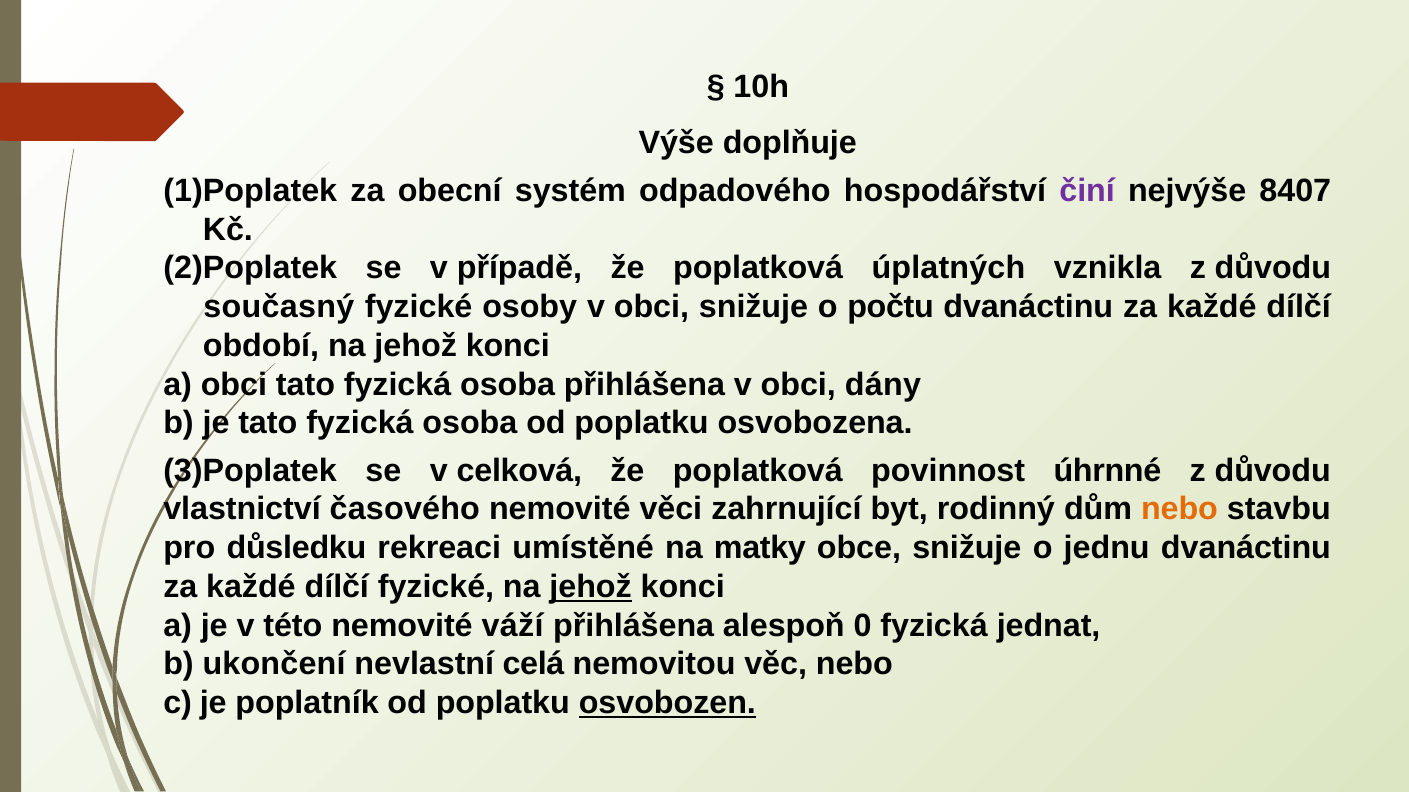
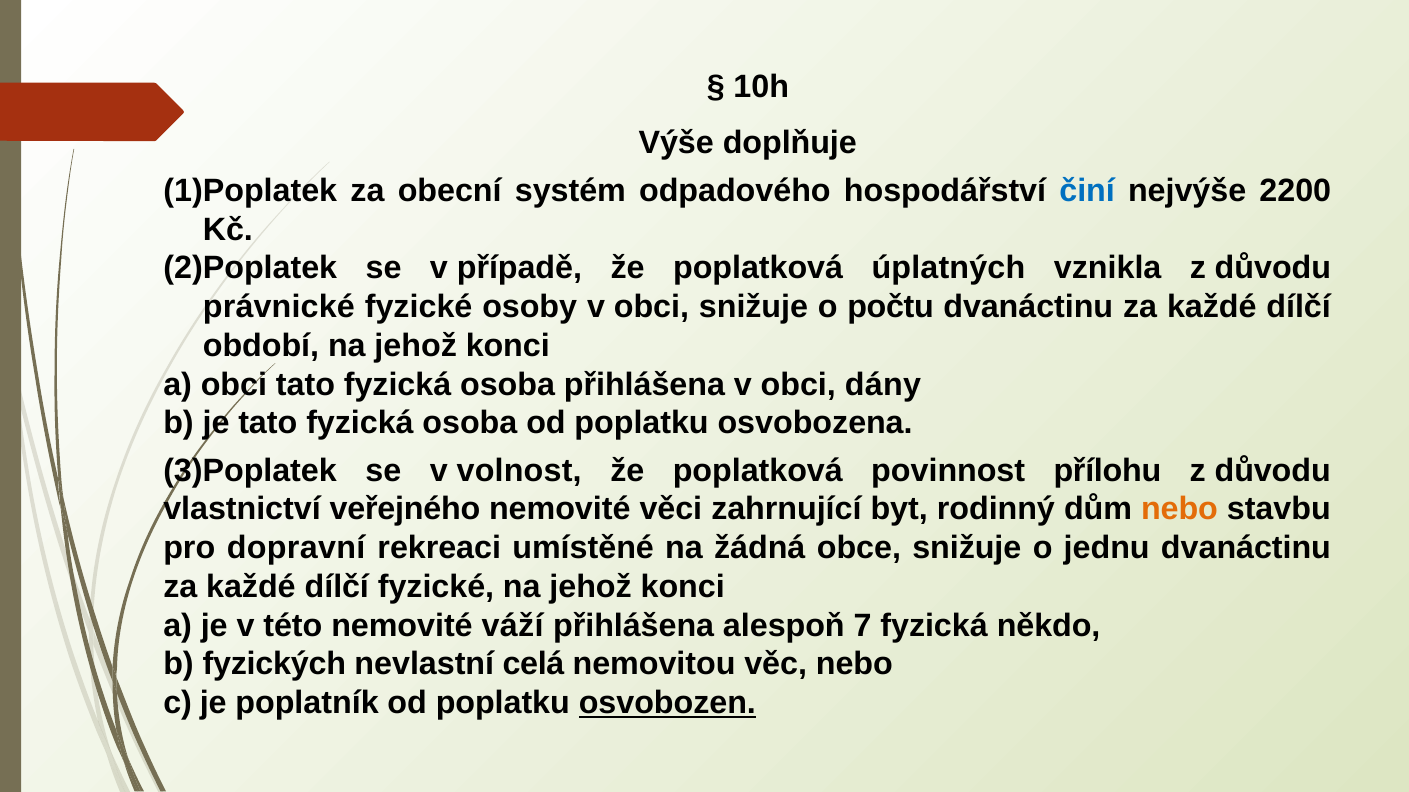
činí colour: purple -> blue (1087, 191)
8407: 8407 -> 2200 (1295, 191)
současný: současný -> právnické (279, 307)
celková: celková -> volnost (519, 471)
úhrnné: úhrnné -> přílohu (1107, 471)
časového: časového -> veřejného (405, 510)
důsledku: důsledku -> dopravní (296, 548)
matky: matky -> žádná (760, 548)
jehož underline: present -> none (591, 587)
0: 0 -> 7 (863, 626)
jednat: jednat -> někdo (1049, 626)
ukončení: ukončení -> fyzických (274, 665)
